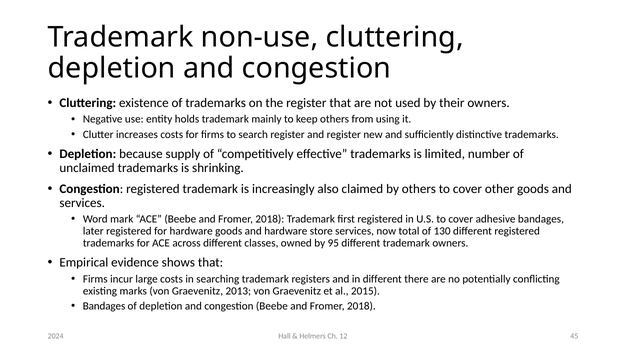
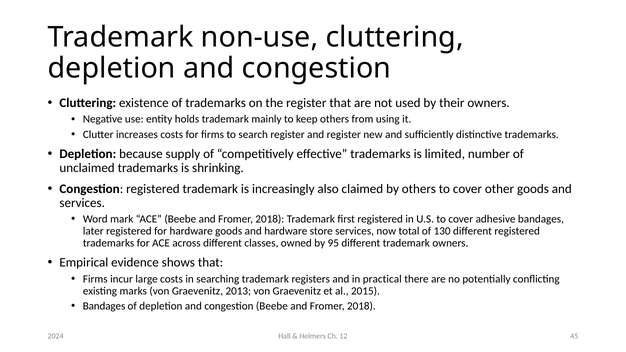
in different: different -> practical (382, 279)
